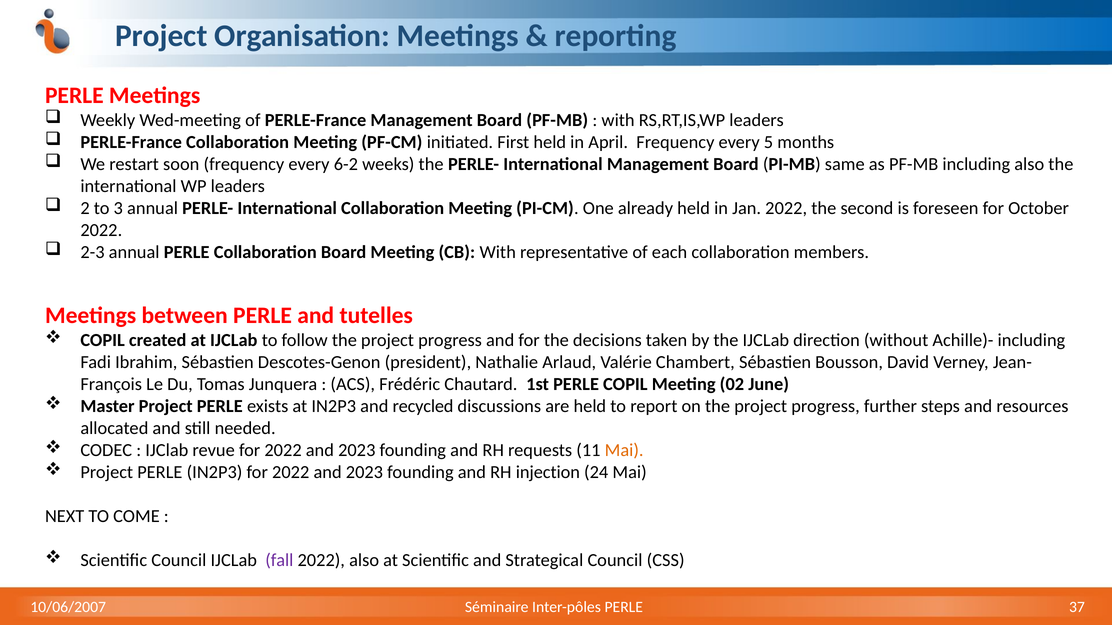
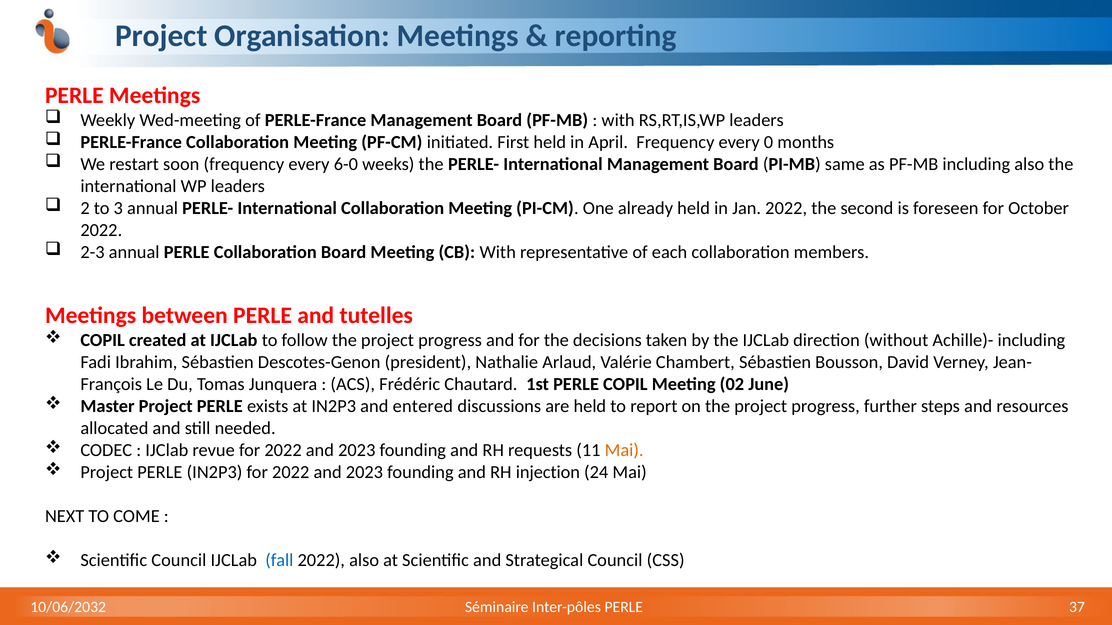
5: 5 -> 0 (768, 142)
6-2: 6-2 -> 6-0 (346, 164)
recycled: recycled -> entered (423, 407)
fall colour: purple -> blue (279, 561)
10/06/2007: 10/06/2007 -> 10/06/2032 (68, 608)
